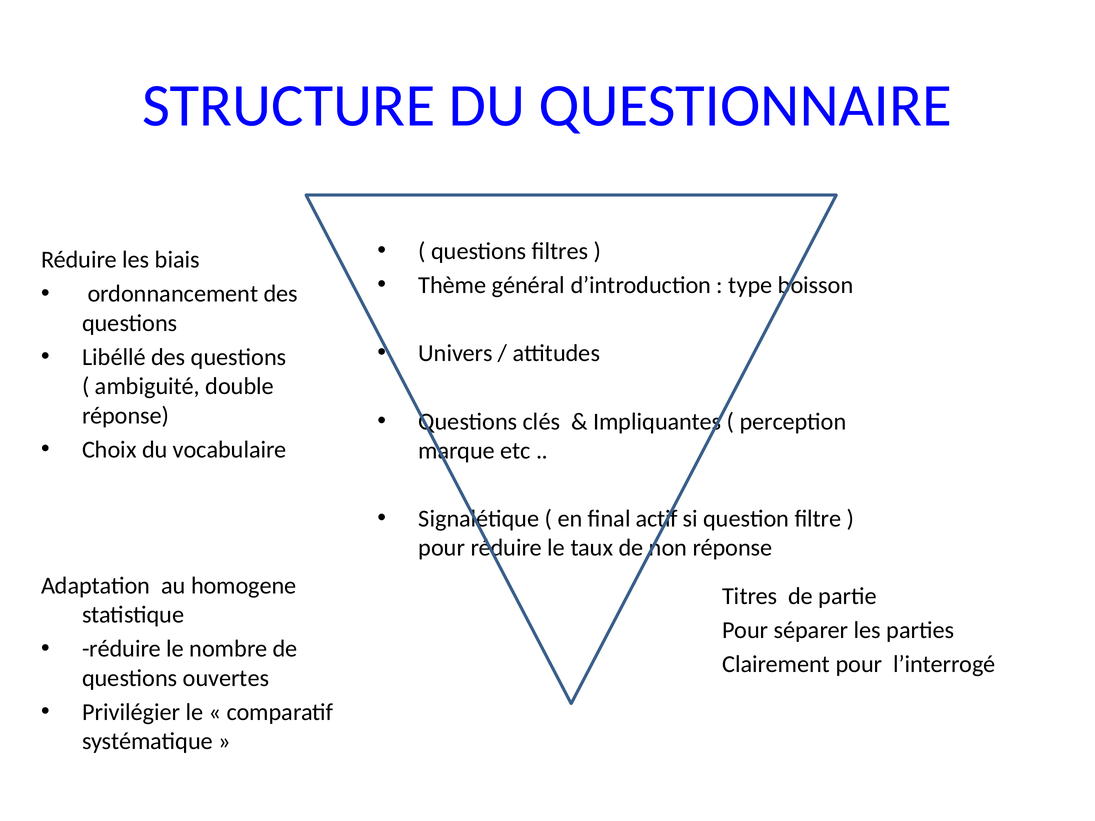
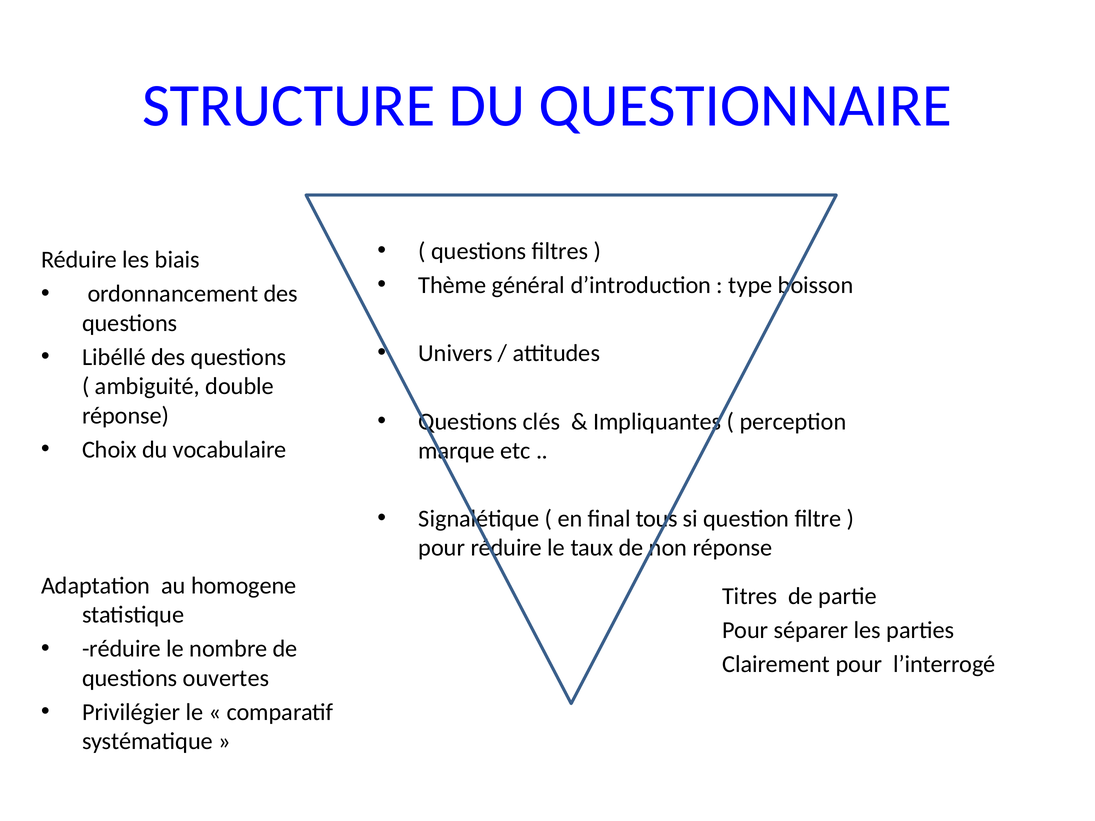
actif: actif -> tous (657, 519)
